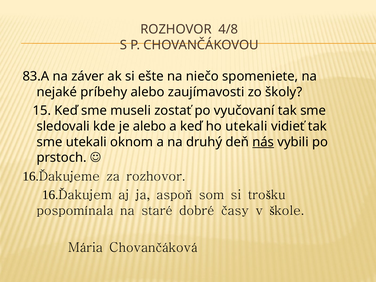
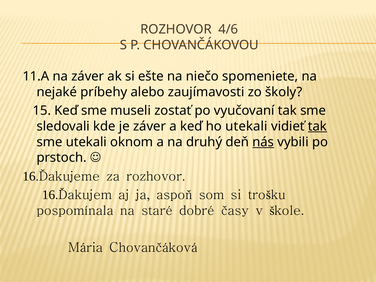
4/8: 4/8 -> 4/6 (228, 29)
83.A: 83.A -> 11.A (36, 76)
je alebo: alebo -> záver (150, 126)
tak underline: none -> present (317, 126)
